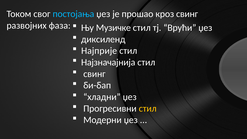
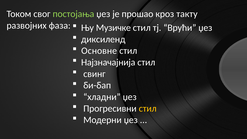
постојања colour: light blue -> light green (73, 14)
кроз свинг: свинг -> такту (187, 14)
Најприје: Најприје -> Основне (99, 51)
